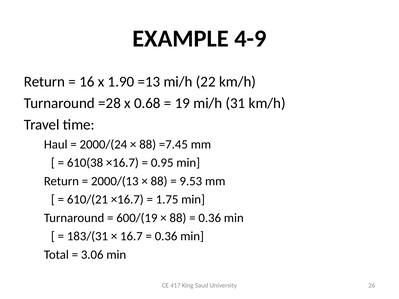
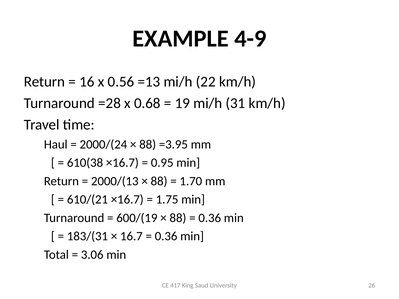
1.90: 1.90 -> 0.56 (121, 82)
=7.45: =7.45 -> =3.95 (173, 144)
9.53: 9.53 -> 1.70 (191, 181)
